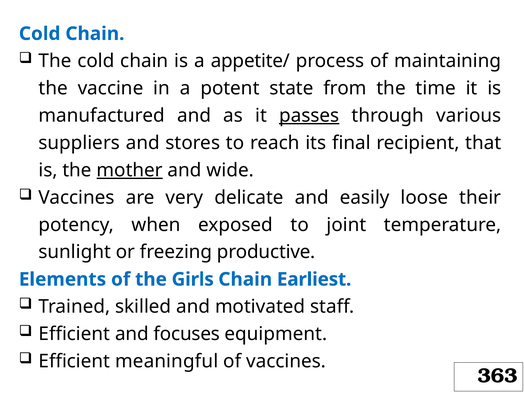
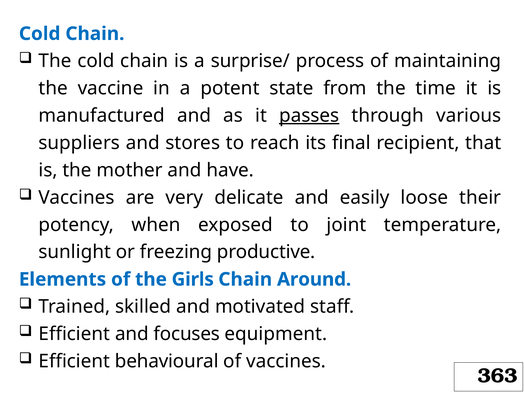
appetite/: appetite/ -> surprise/ (250, 61)
mother underline: present -> none (130, 170)
wide: wide -> have (230, 170)
Earliest: Earliest -> Around (314, 279)
meaningful: meaningful -> behavioural (167, 361)
